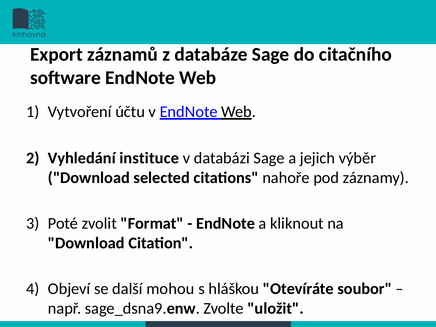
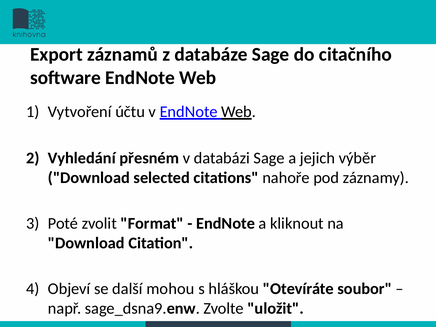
instituce: instituce -> přesném (149, 158)
